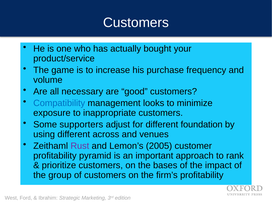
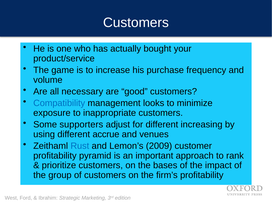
foundation: foundation -> increasing (202, 124)
across: across -> accrue (106, 134)
Rust colour: purple -> blue (80, 146)
2005: 2005 -> 2009 (159, 146)
